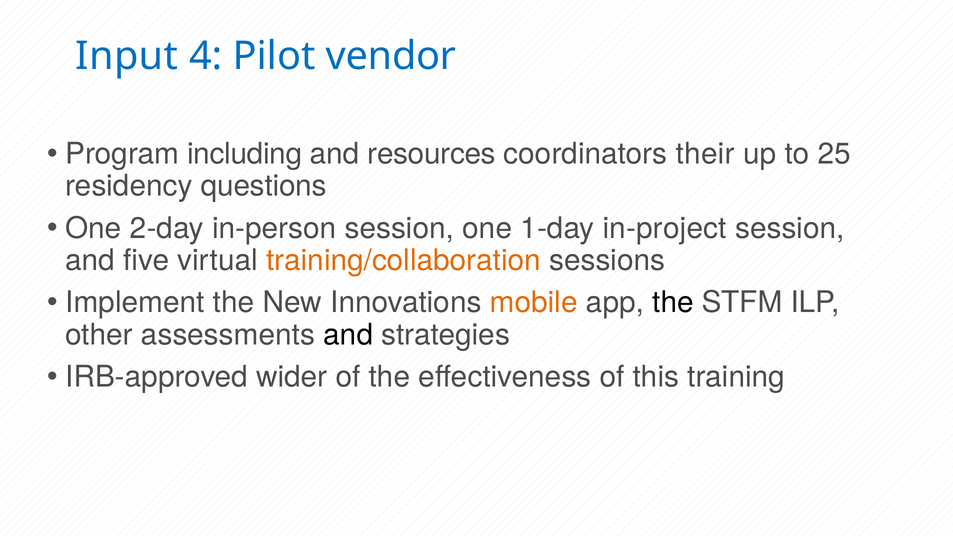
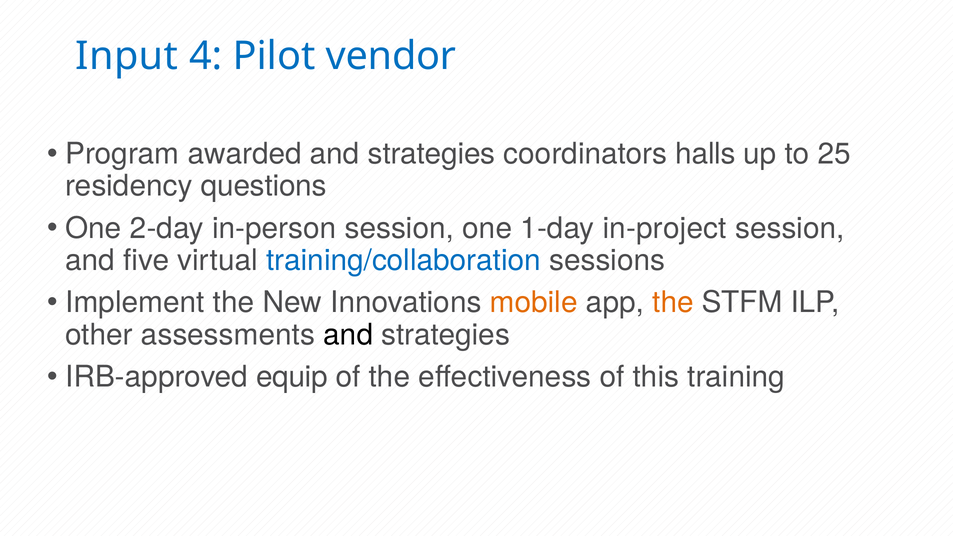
including: including -> awarded (245, 154)
resources: resources -> strategies (432, 154)
their: their -> halls (706, 154)
training/collaboration colour: orange -> blue (403, 260)
the colour: black -> orange (673, 303)
wider: wider -> equip (292, 377)
